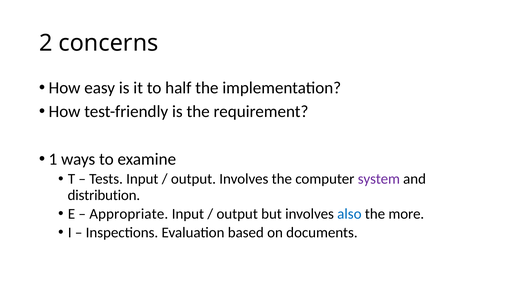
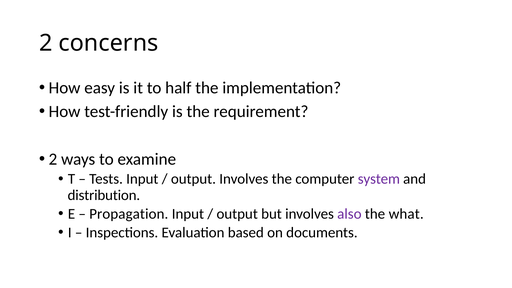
1: 1 -> 2 (53, 159)
Appropriate: Appropriate -> Propagation (129, 214)
also colour: blue -> purple (349, 214)
more: more -> what (406, 214)
